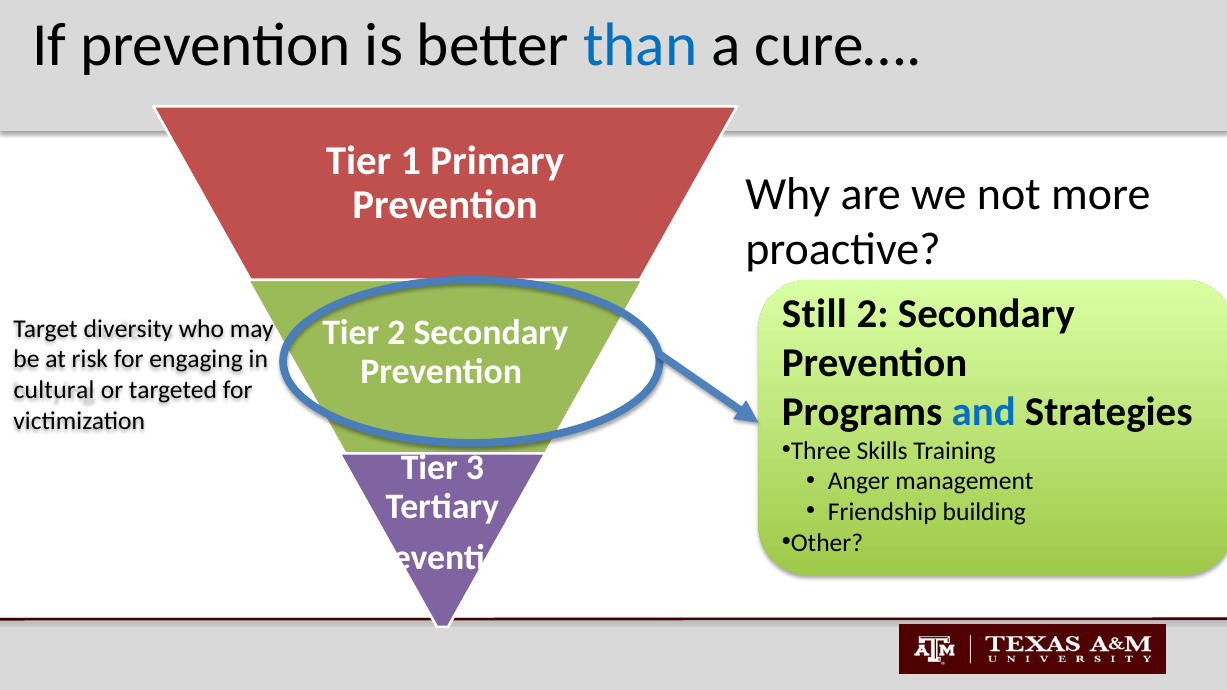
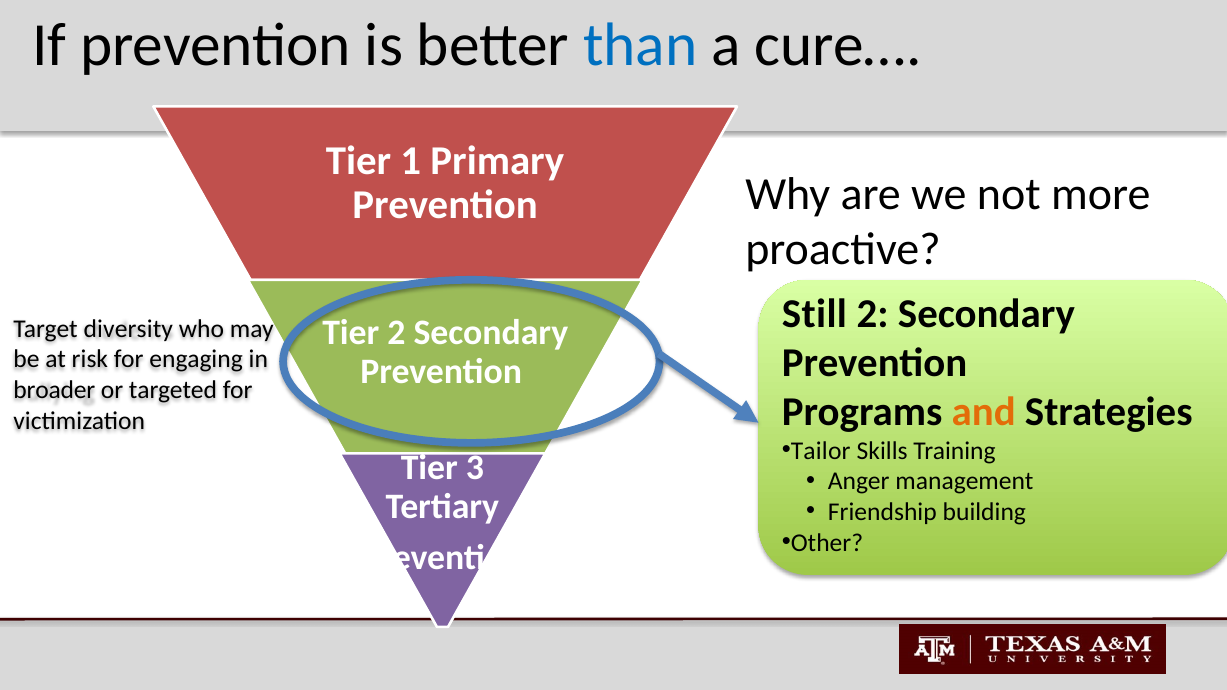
cultural: cultural -> broader (54, 390)
and colour: blue -> orange (984, 412)
Three: Three -> Tailor (821, 451)
